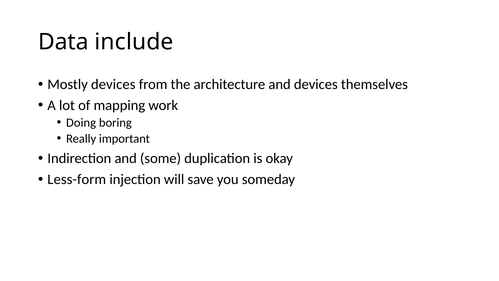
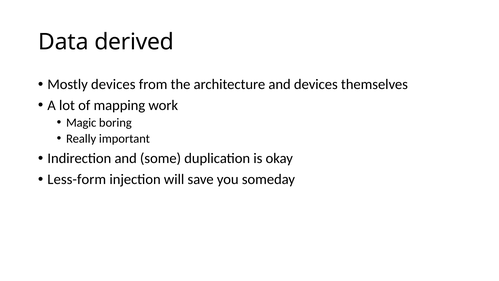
include: include -> derived (134, 42)
Doing: Doing -> Magic (81, 122)
